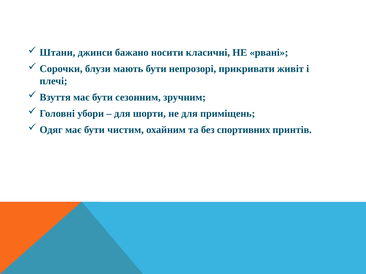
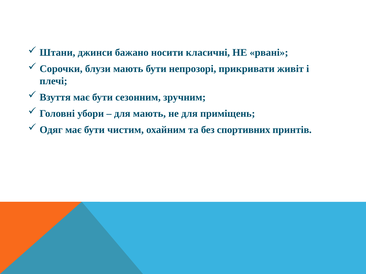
для шорти: шорти -> мають (149, 114)
